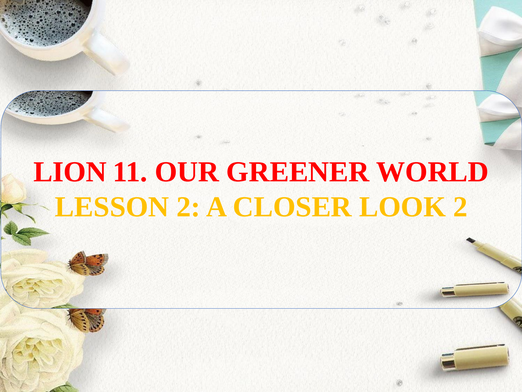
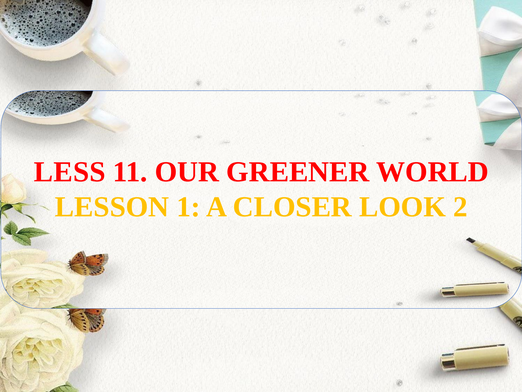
LION: LION -> LESS (70, 172)
LESSON 2: 2 -> 1 (189, 207)
